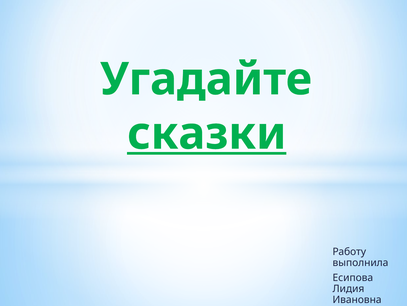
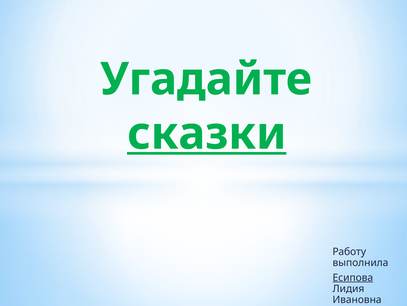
Есипова underline: none -> present (353, 277)
